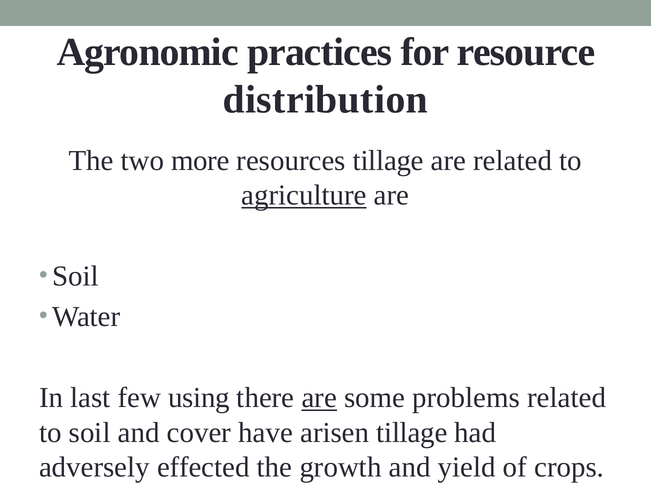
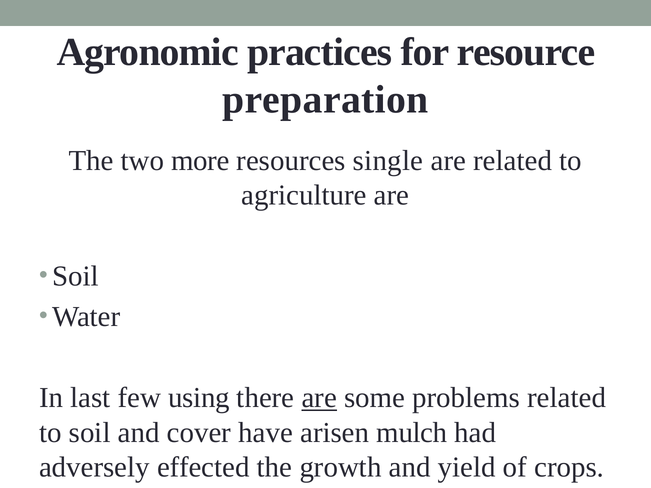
distribution: distribution -> preparation (325, 100)
resources tillage: tillage -> single (388, 161)
agriculture underline: present -> none (304, 196)
arisen tillage: tillage -> mulch (412, 433)
